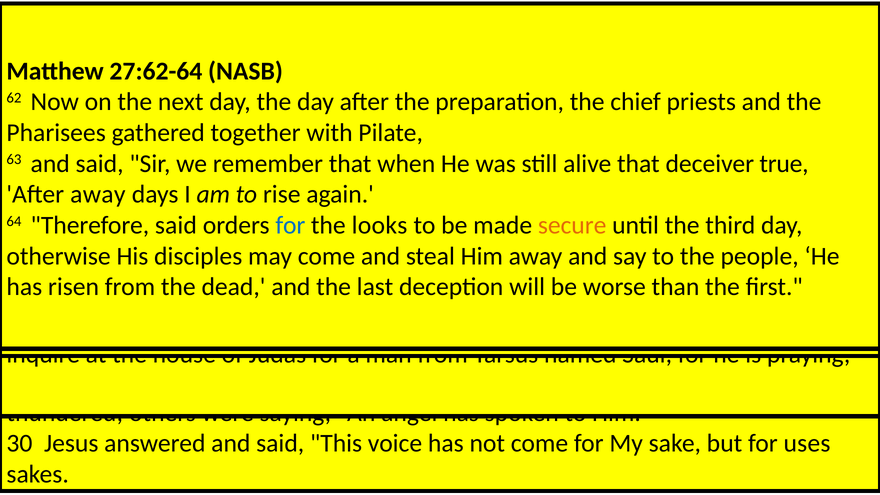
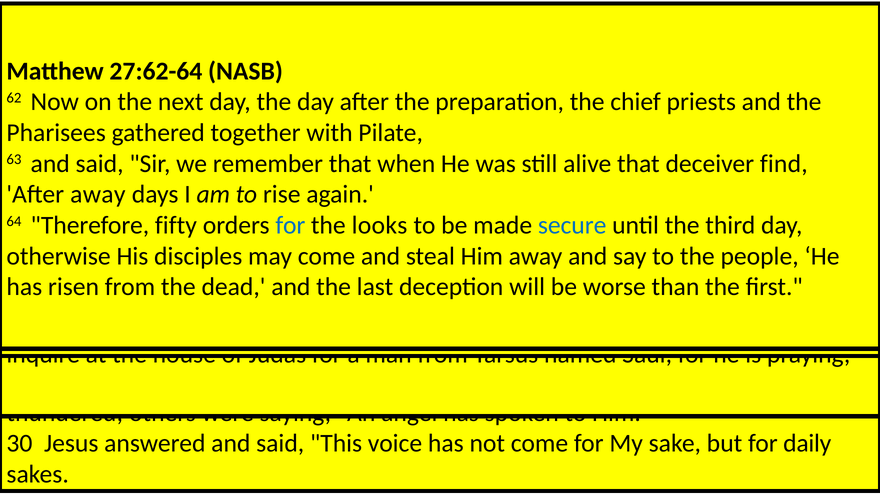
true: true -> find (784, 164)
Therefore said: said -> fifty (176, 225)
secure colour: orange -> blue (572, 225)
uses: uses -> daily (807, 443)
